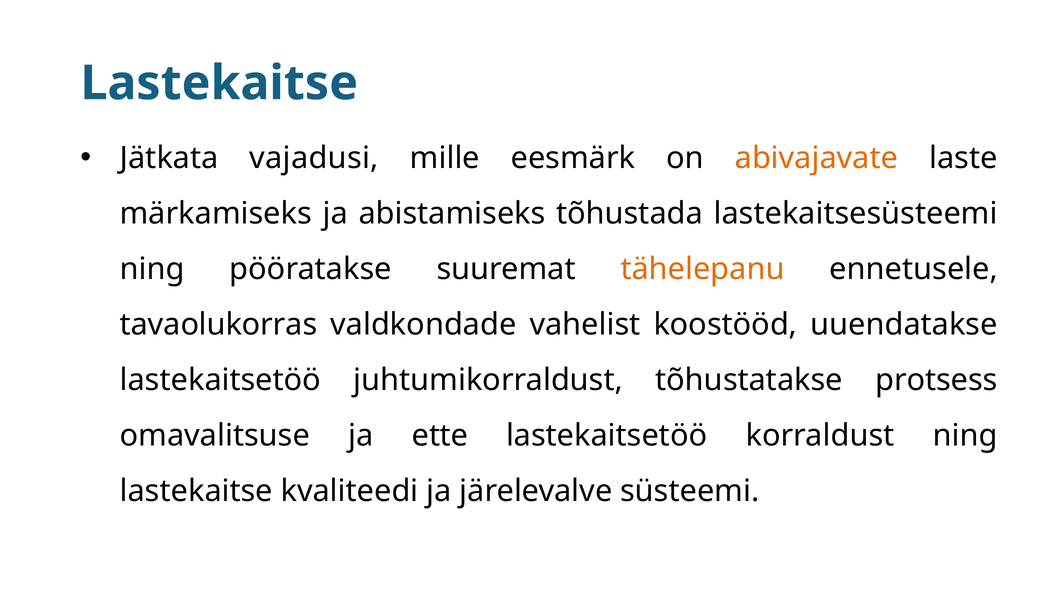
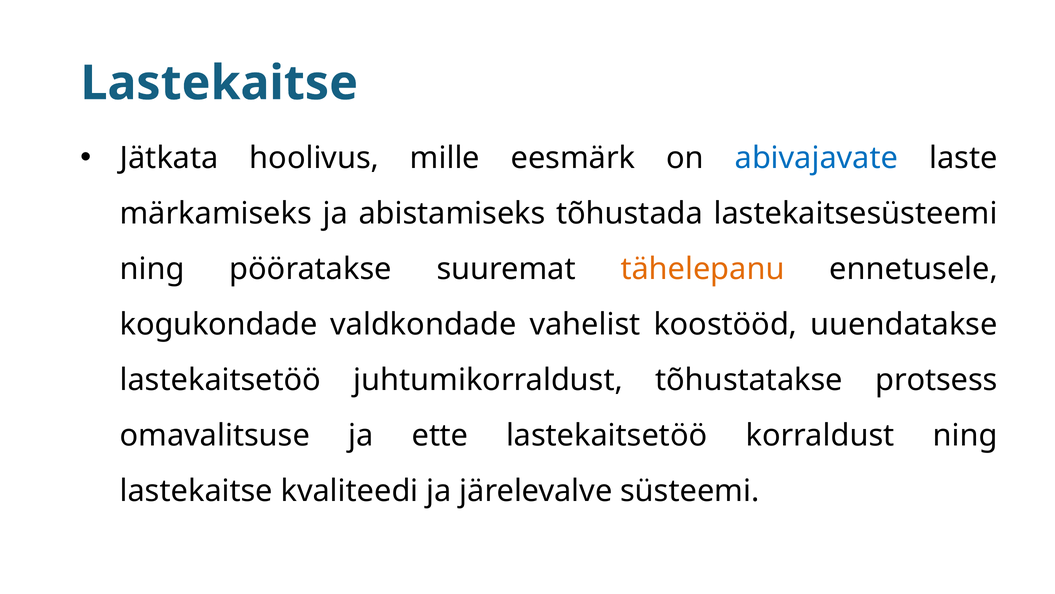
vajadusi: vajadusi -> hoolivus (314, 158)
abivajavate colour: orange -> blue (816, 158)
tavaolukorras: tavaolukorras -> kogukondade (219, 324)
